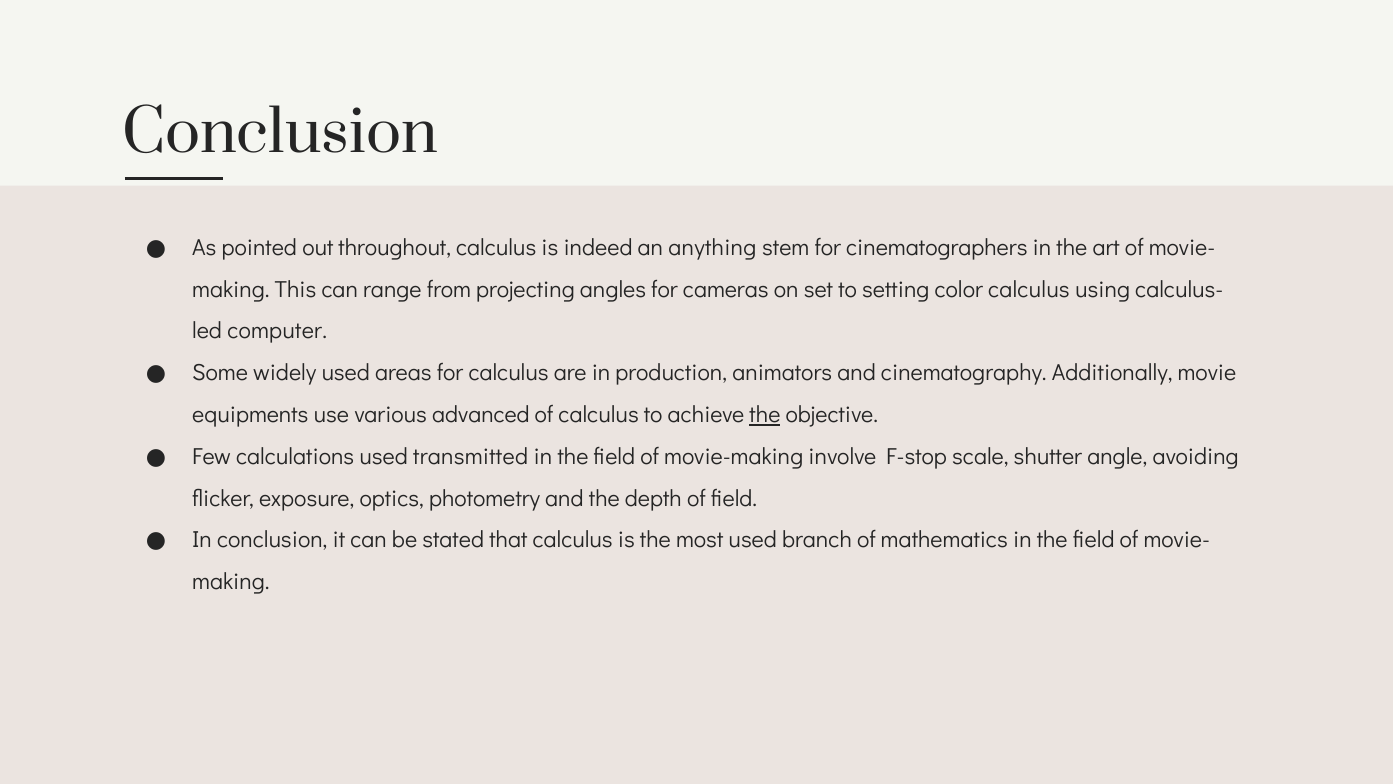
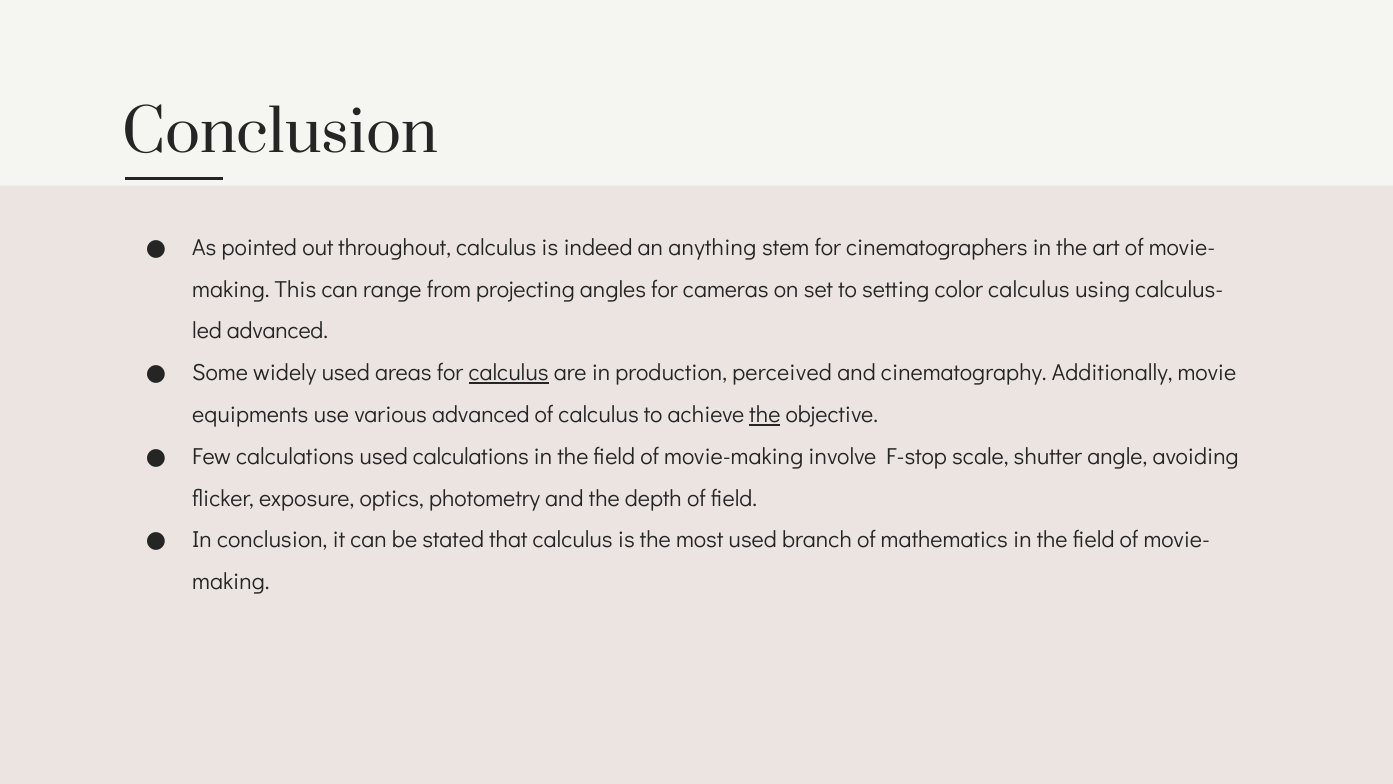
computer: computer -> advanced (277, 331)
calculus underline: none -> present (509, 373)
animators: animators -> perceived (782, 373)
used transmitted: transmitted -> calculations (471, 456)
